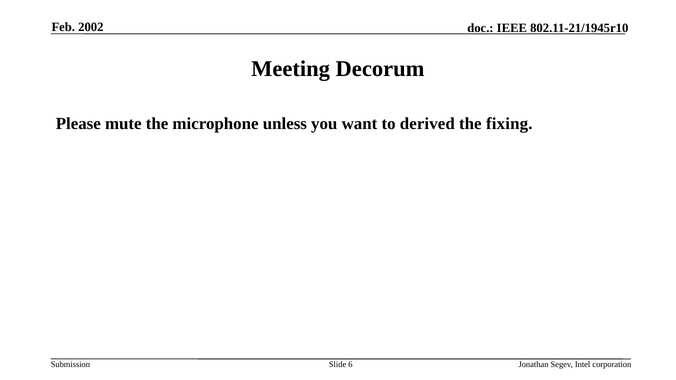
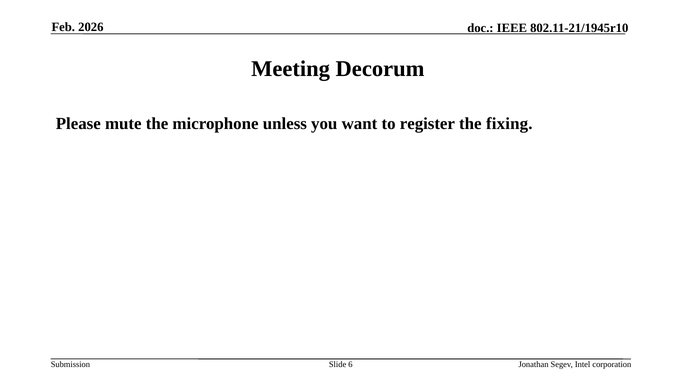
2002: 2002 -> 2026 (91, 27)
derived: derived -> register (427, 124)
